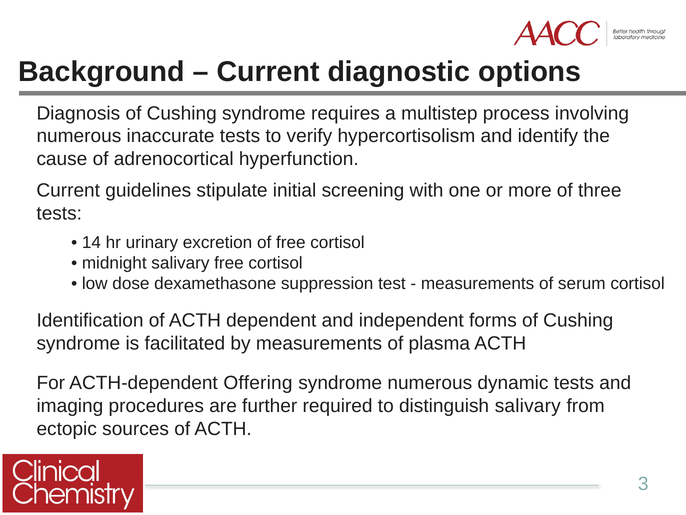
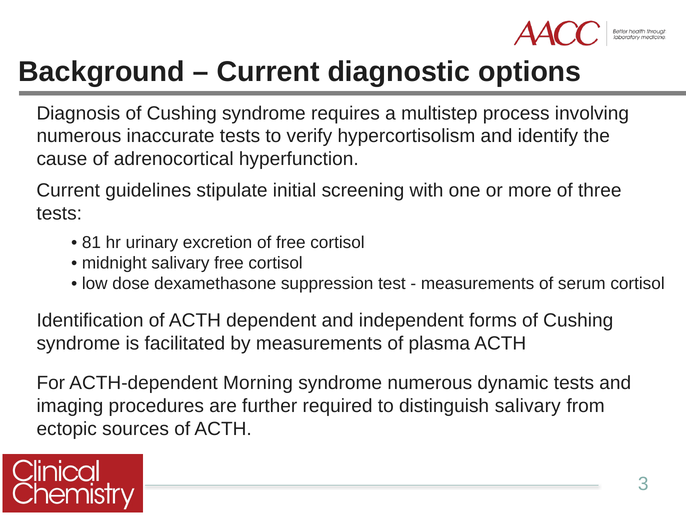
14: 14 -> 81 (91, 242)
Offering: Offering -> Morning (258, 383)
